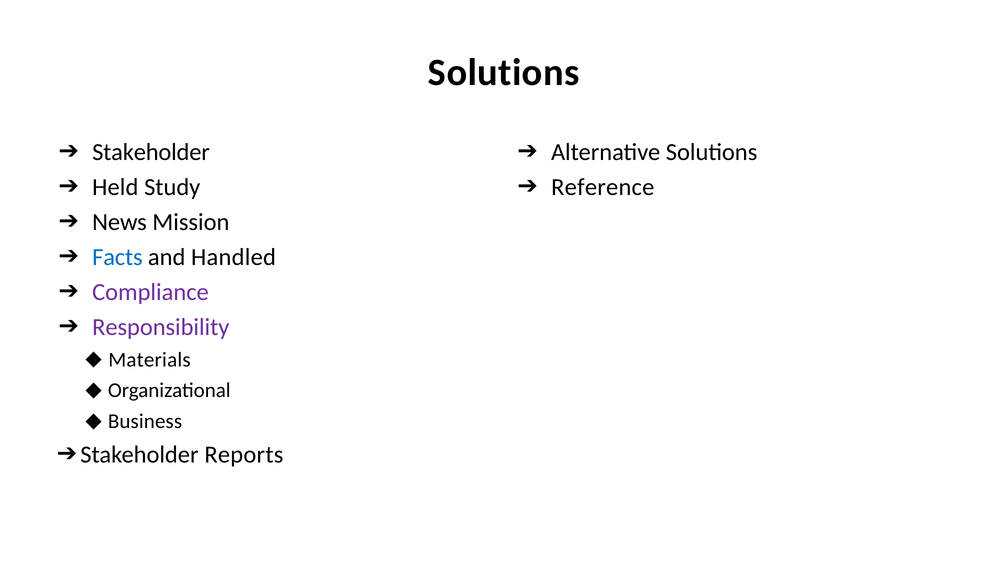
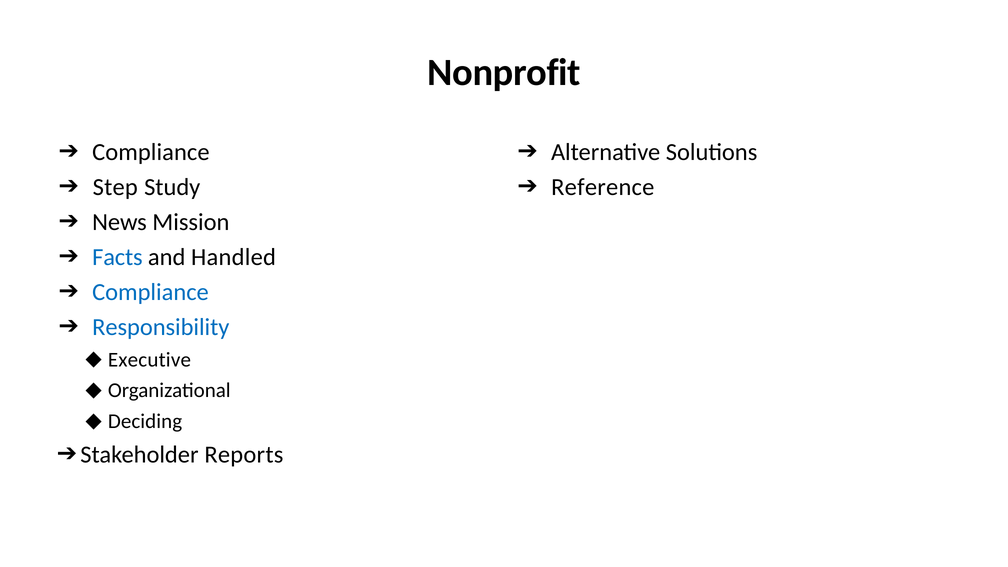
Solutions: Solutions -> Nonprofit (504, 73)
Stakeholder: Stakeholder -> Compliance (151, 152)
Held: Held -> Step (115, 187)
Compliance colour: purple -> blue (150, 292)
Responsibility colour: purple -> blue (161, 327)
Materials: Materials -> Executive (149, 360)
Business: Business -> Deciding (145, 421)
